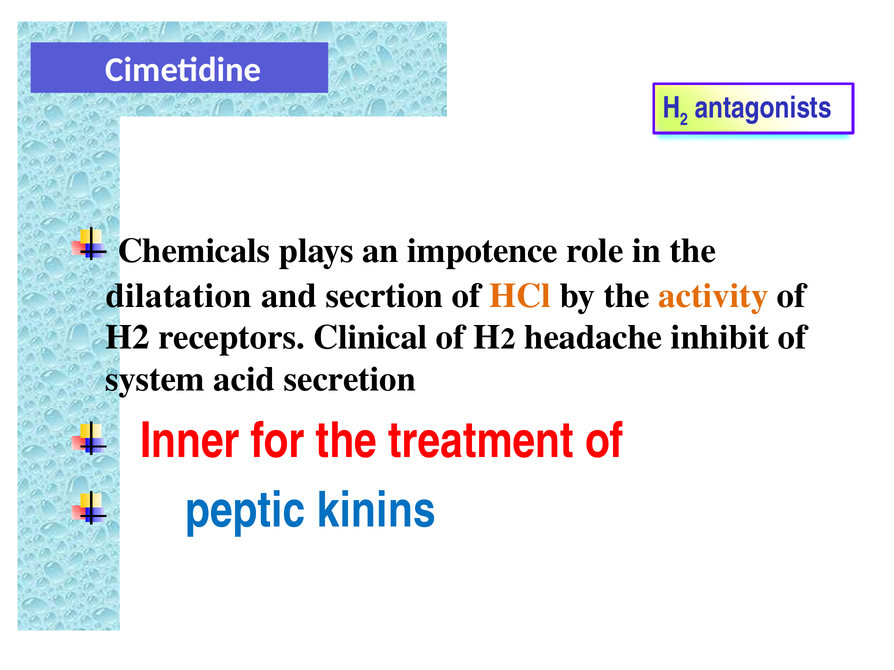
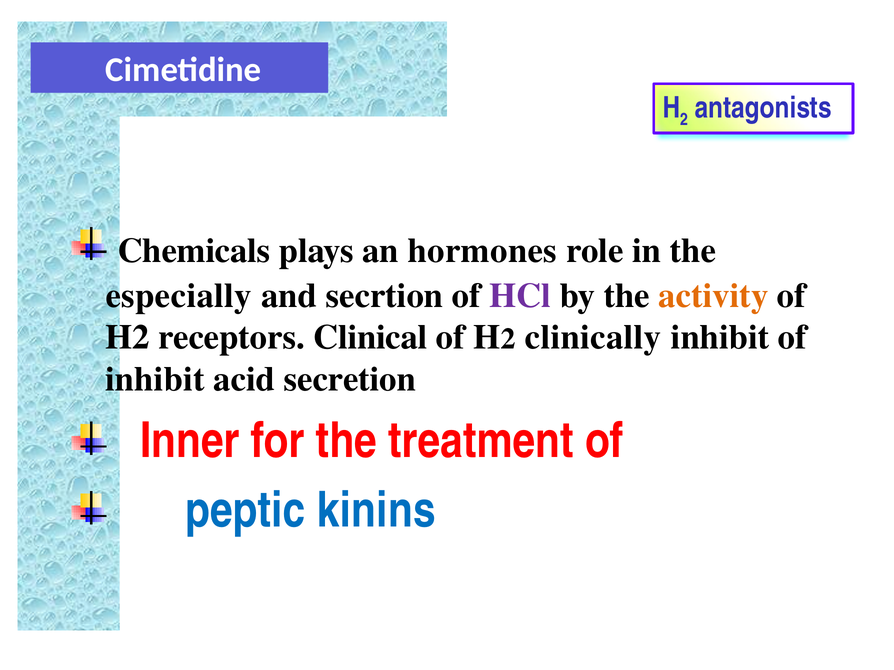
impotence: impotence -> hormones (482, 251)
dilatation: dilatation -> especially (179, 296)
HCl colour: orange -> purple (520, 296)
headache: headache -> clinically (593, 338)
system: system -> inhibit (155, 379)
